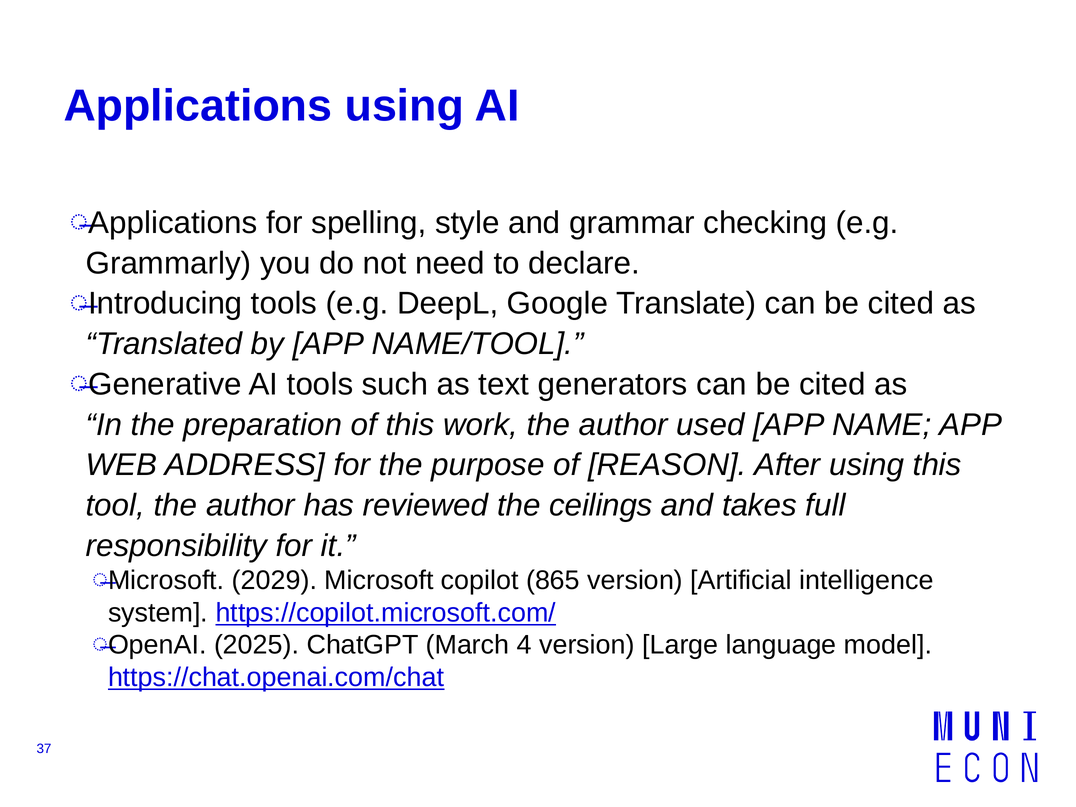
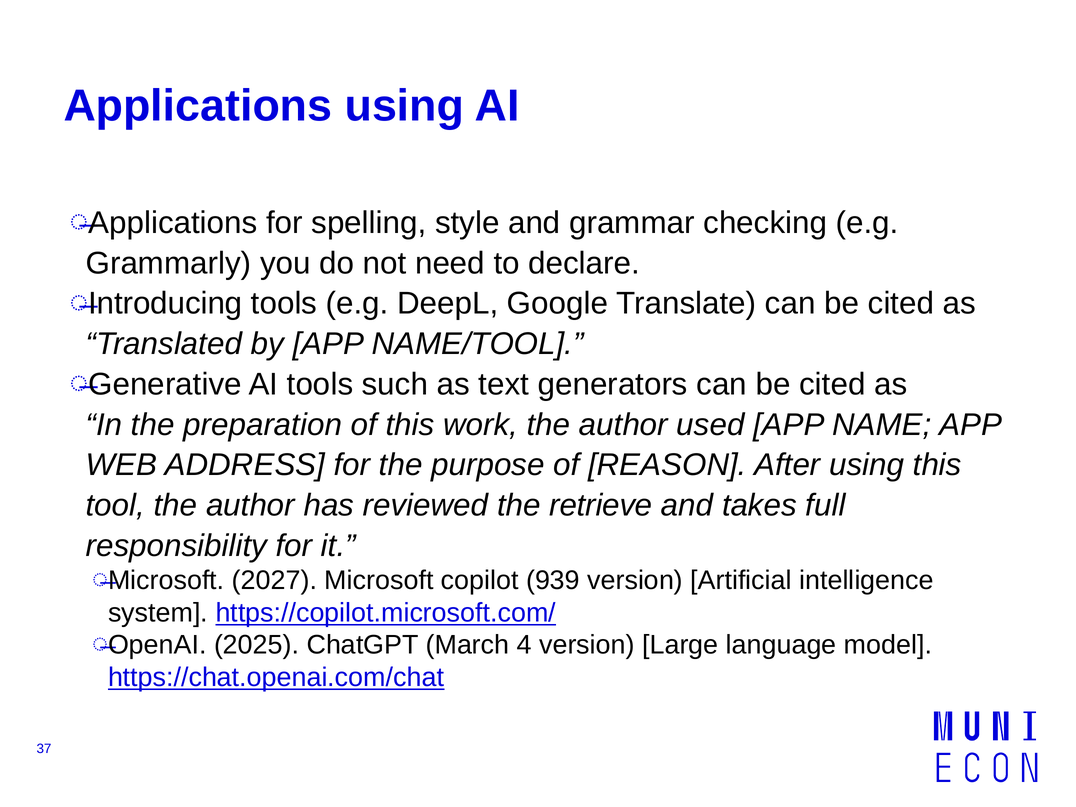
ceilings: ceilings -> retrieve (601, 505)
2029: 2029 -> 2027 (274, 580)
865: 865 -> 939 (553, 580)
